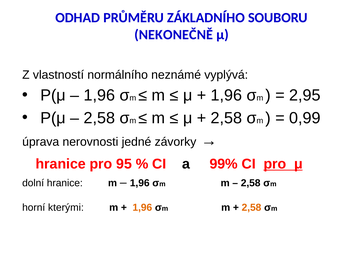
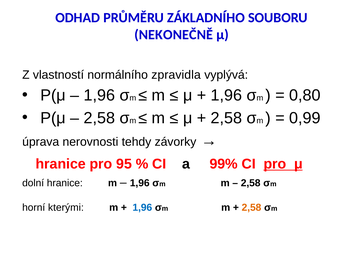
neznámé: neznámé -> zpravidla (176, 75)
2,95: 2,95 -> 0,80 (305, 95)
jedné: jedné -> tehdy (136, 142)
1,96 colour: orange -> blue (142, 207)
